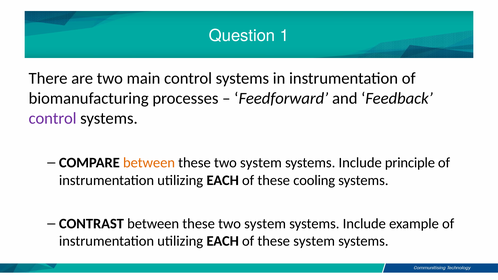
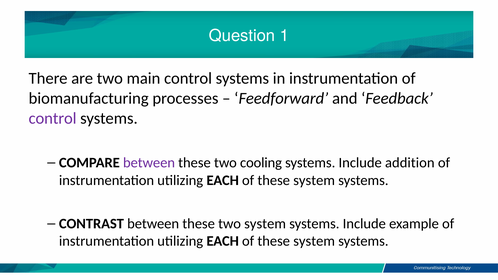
between colour: orange -> purple (149, 163)
system: system -> cooling (261, 163)
principle: principle -> addition (410, 163)
cooling: cooling -> system (314, 180)
